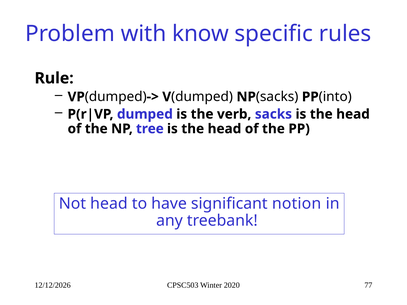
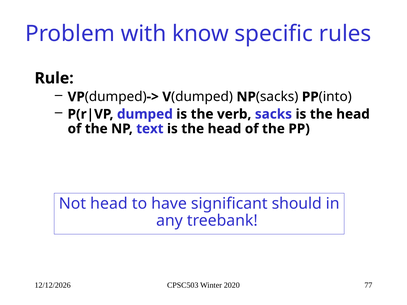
tree: tree -> text (150, 129)
notion: notion -> should (297, 204)
